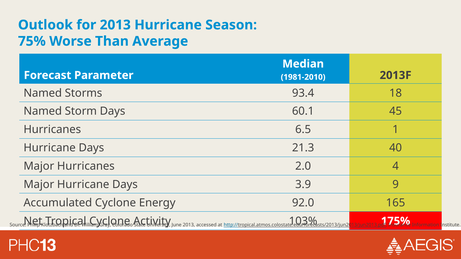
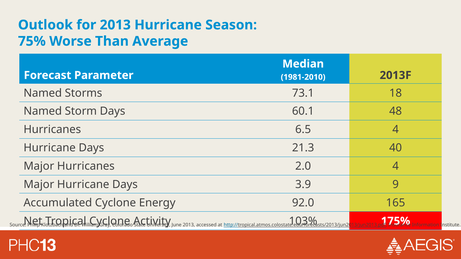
93.4: 93.4 -> 73.1 (303, 93)
45: 45 -> 48 (396, 111)
6.5 1: 1 -> 4 (396, 130)
